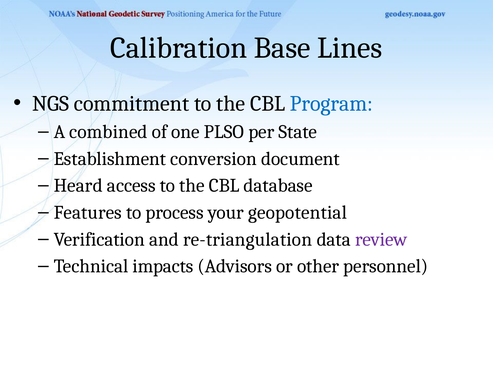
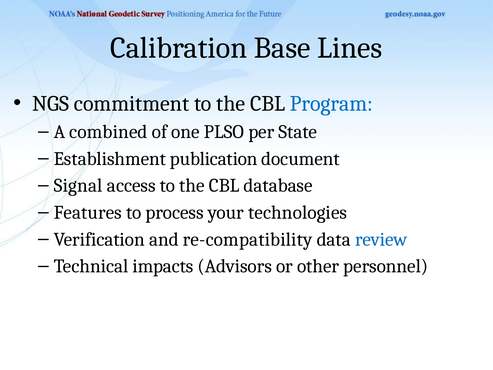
conversion: conversion -> publication (214, 159)
Heard: Heard -> Signal (78, 185)
geopotential: geopotential -> technologies (298, 212)
re-triangulation: re-triangulation -> re-compatibility (248, 239)
review colour: purple -> blue (381, 239)
